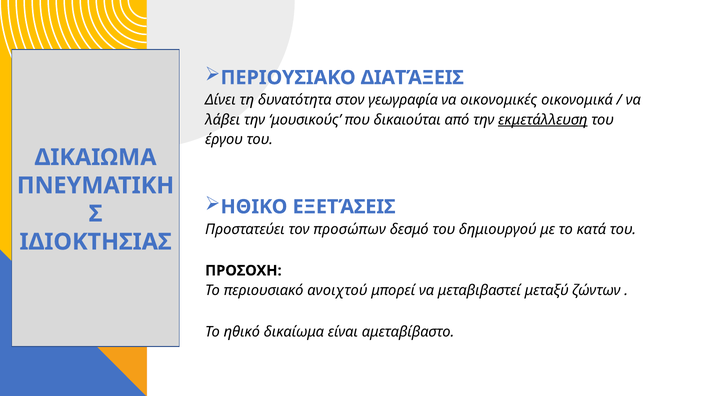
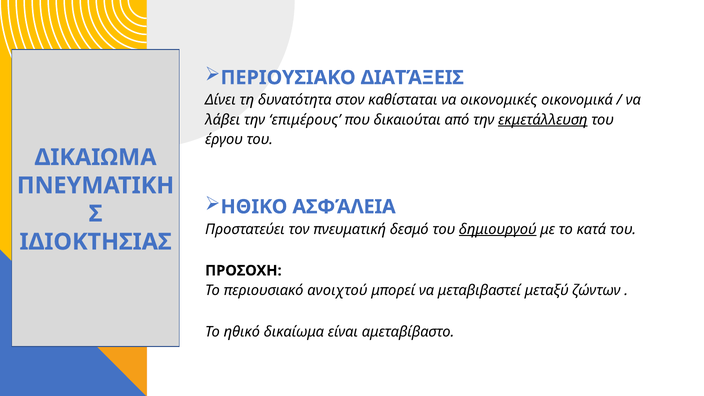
γεωγραφία: γεωγραφία -> καθίσταται (403, 100)
μουσικούς: μουσικούς -> επιμέρους (305, 120)
ΕΞΕΤΆΣΕΙΣ: ΕΞΕΤΆΣΕΙΣ -> ΑΣΦΆΛΕΙΑ (344, 207)
προσώπων: προσώπων -> πνευματική (350, 229)
δημιουργού underline: none -> present (498, 229)
